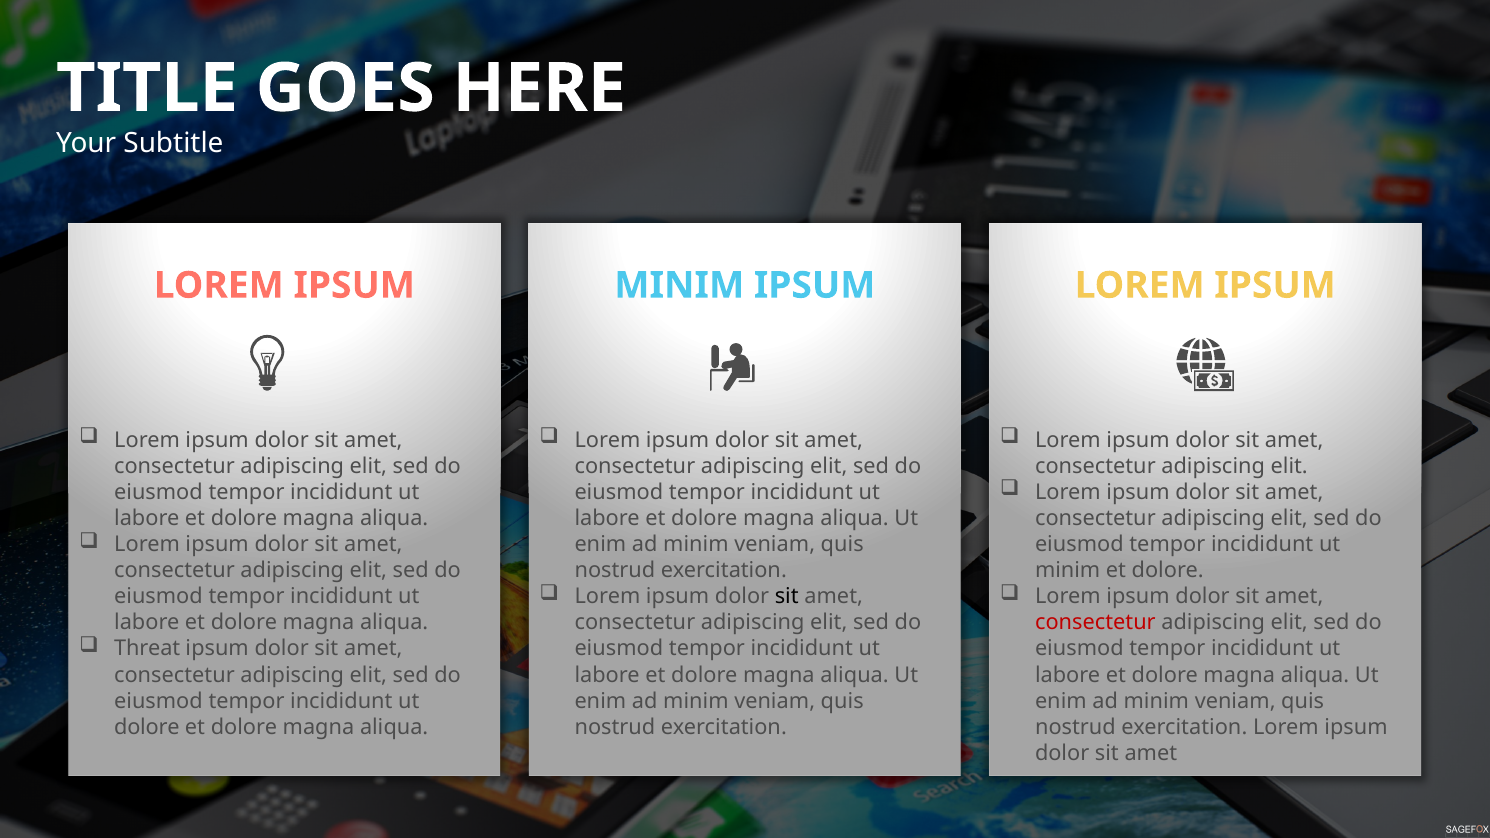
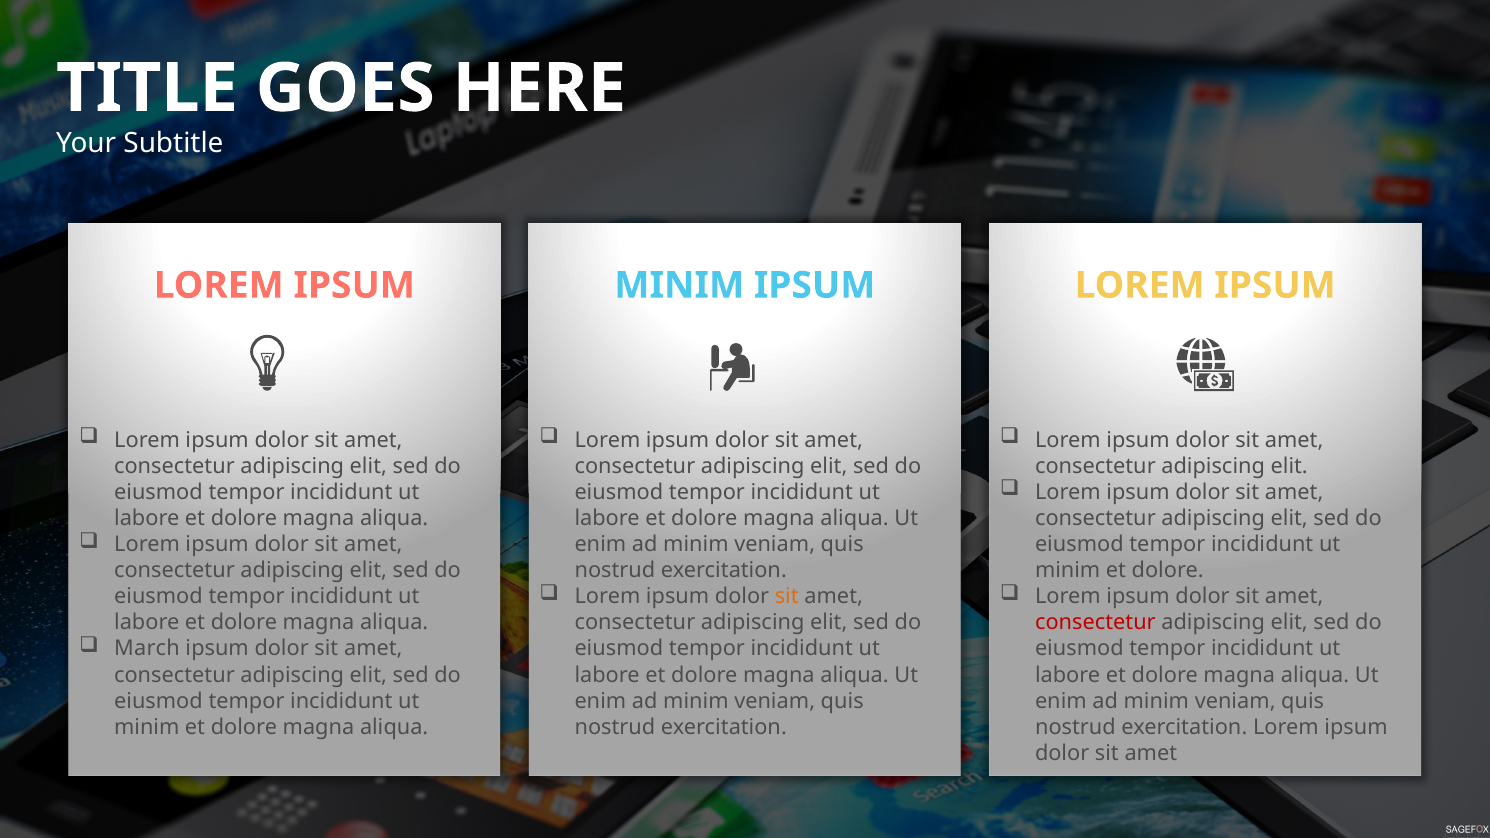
sit colour: black -> orange (787, 597)
Threat: Threat -> March (147, 649)
dolore: dolore -> minim (147, 727)
